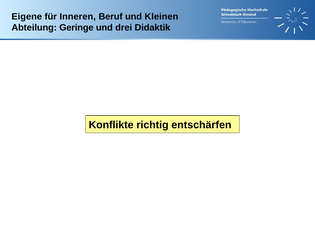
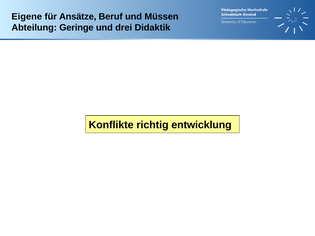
Inneren: Inneren -> Ansätze (78, 17)
Kleinen: Kleinen -> Müssen (162, 17)
entschärfen: entschärfen -> entwicklung (201, 125)
